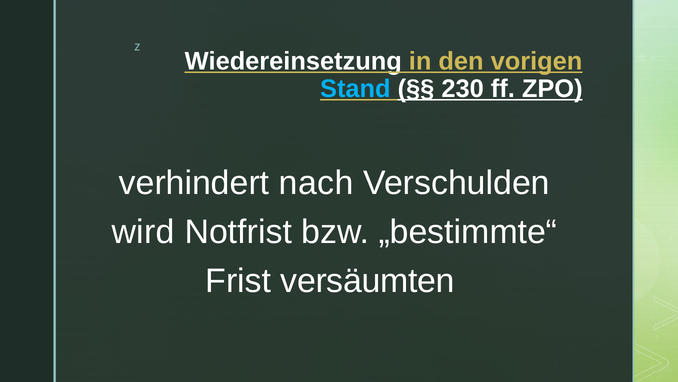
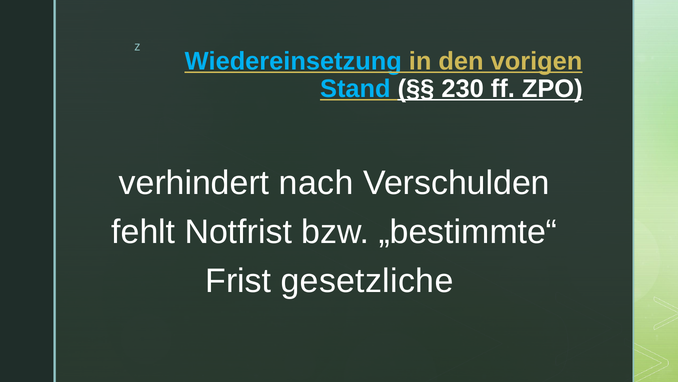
Wiedereinsetzung colour: white -> light blue (293, 61)
wird: wird -> fehlt (143, 232)
versäumten: versäumten -> gesetzliche (367, 280)
